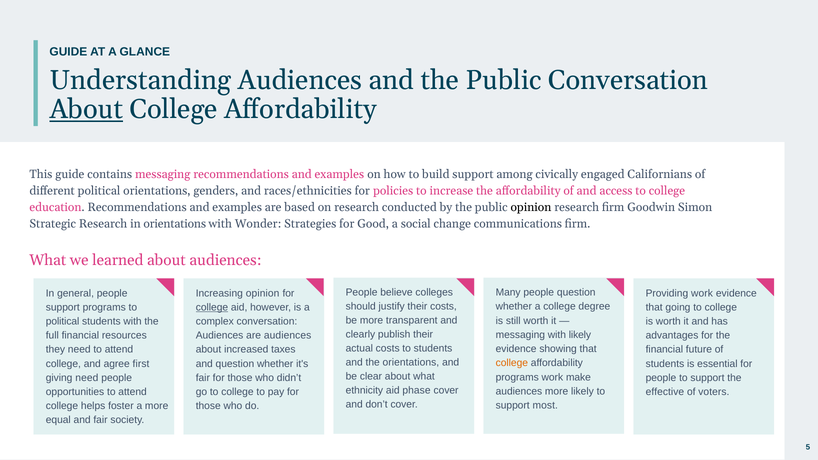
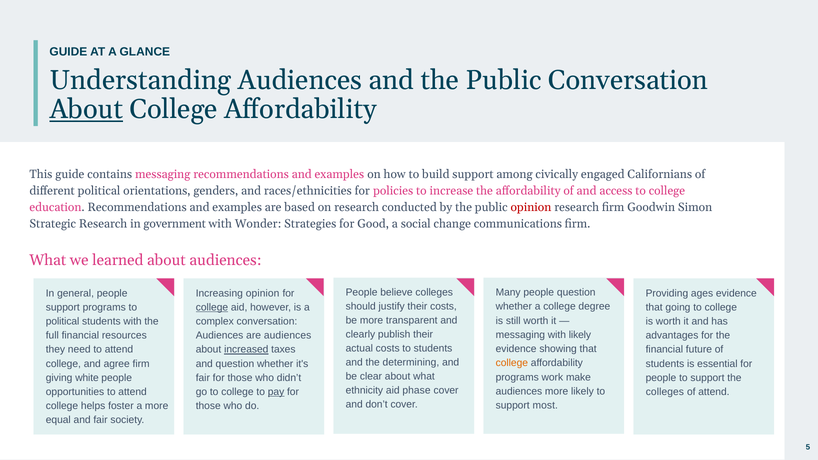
opinion colour: black -> red (531, 207)
in orientations: orientations -> government (175, 224)
Providing work: work -> ages (702, 293)
increased underline: none -> present (246, 350)
the orientations: orientations -> determining (411, 362)
agree first: first -> firm (141, 364)
giving need: need -> white (87, 378)
pay underline: none -> present (276, 392)
effective: effective -> colleges (665, 392)
of voters: voters -> attend (714, 392)
